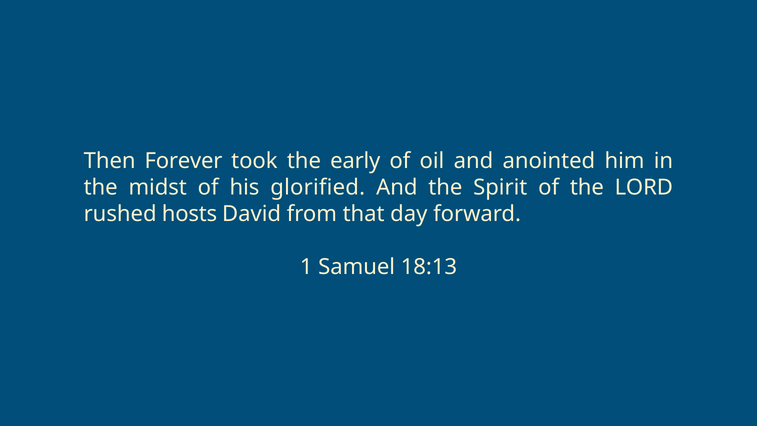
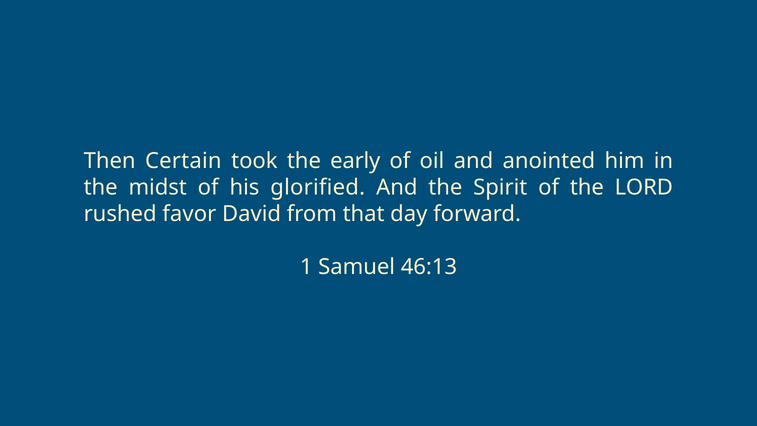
Forever: Forever -> Certain (183, 161)
hosts: hosts -> favor (189, 214)
18:13: 18:13 -> 46:13 (429, 267)
